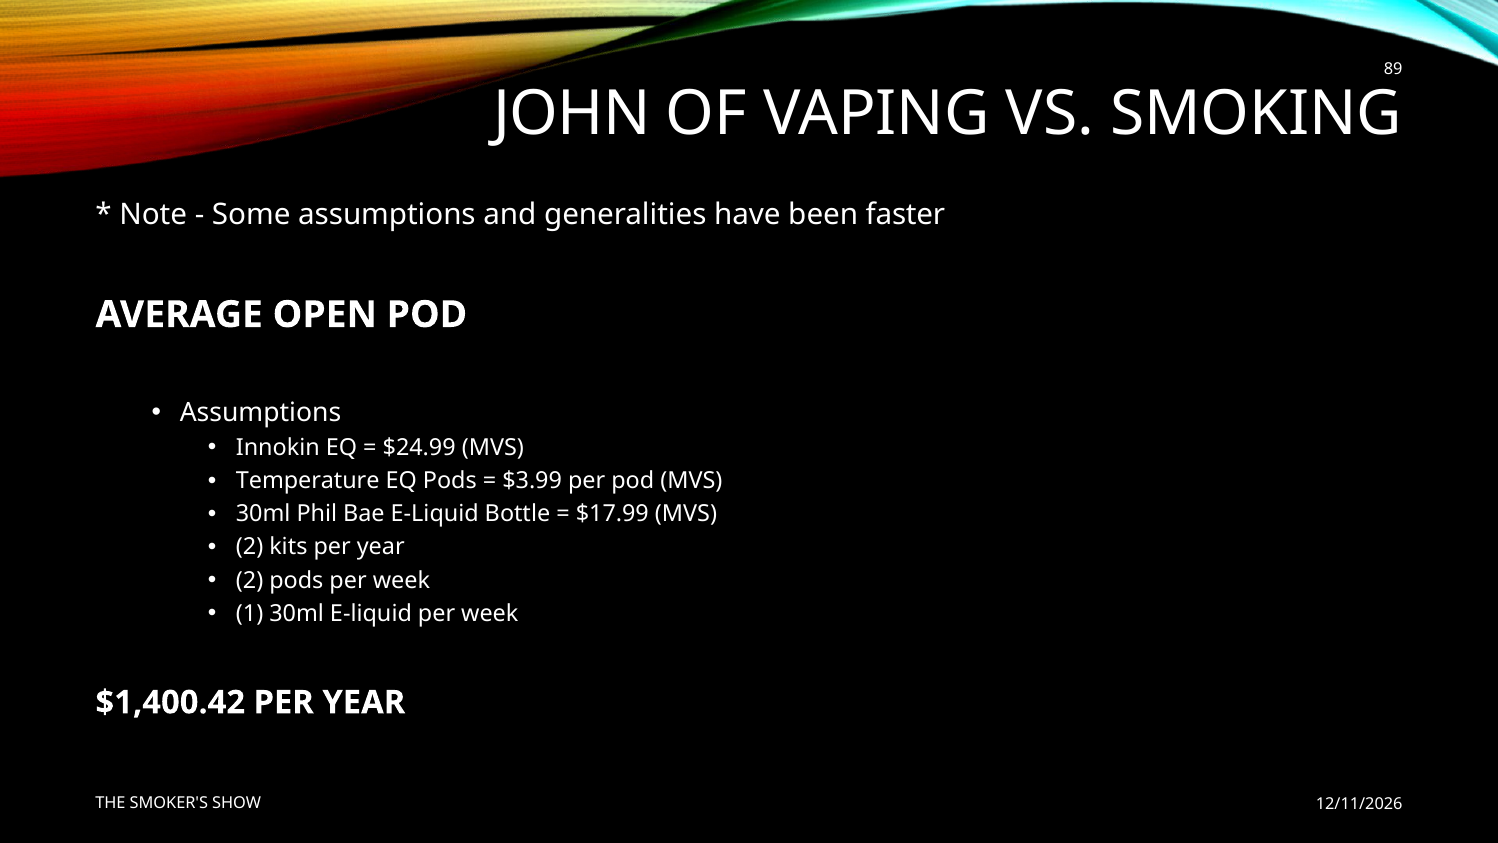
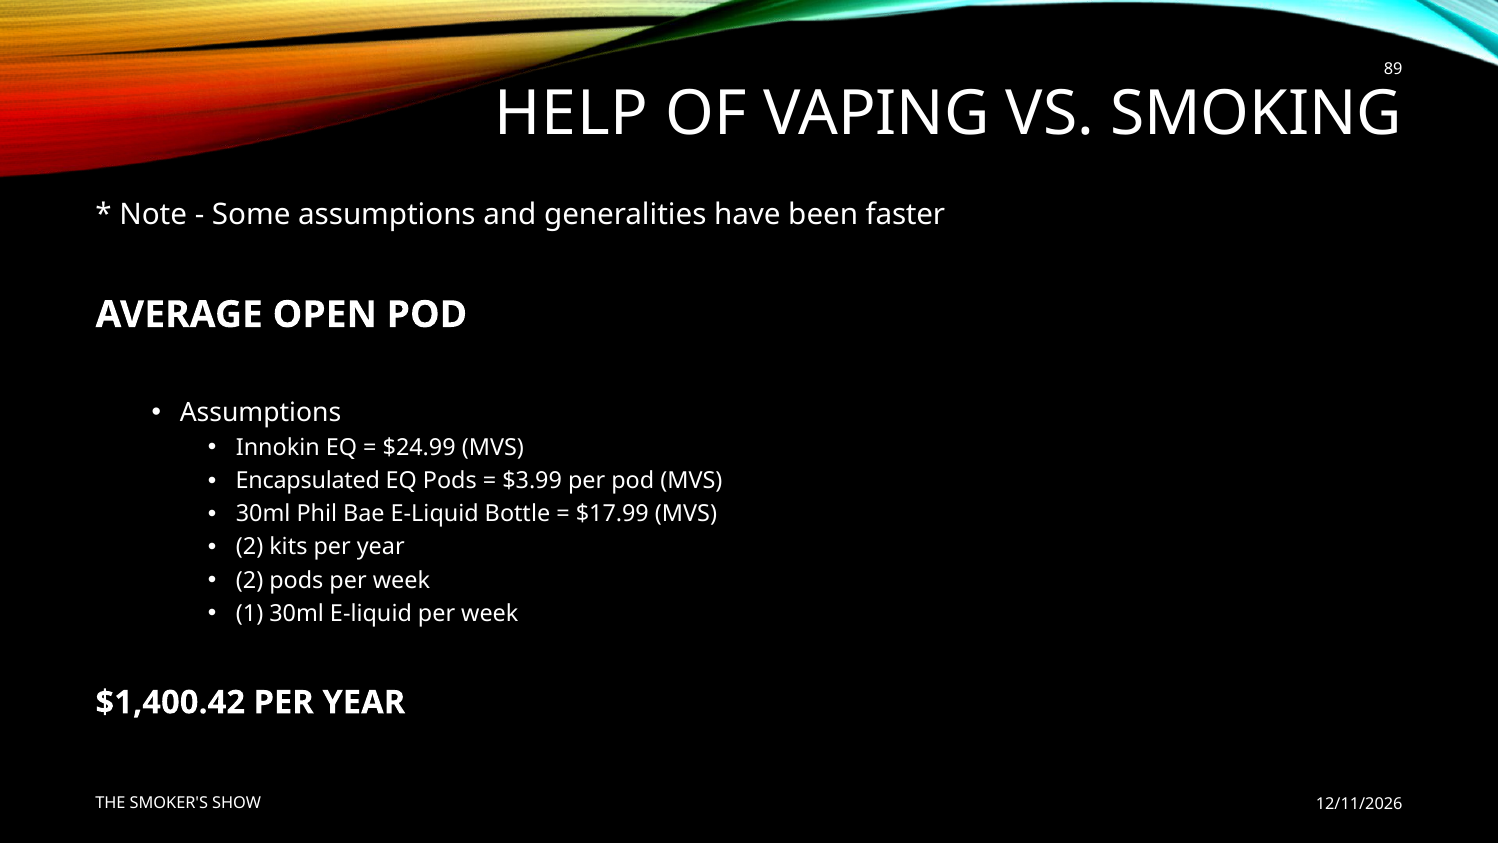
JOHN: JOHN -> HELP (572, 114)
Temperature: Temperature -> Encapsulated (308, 481)
